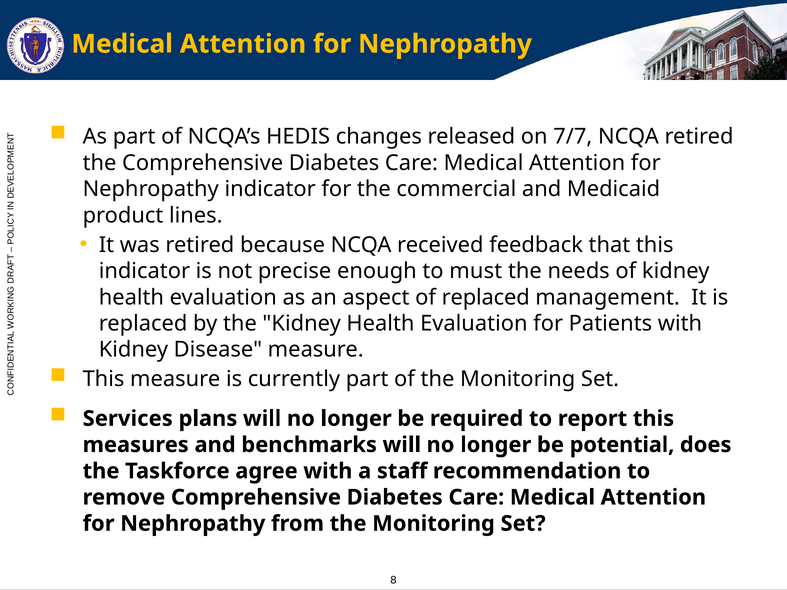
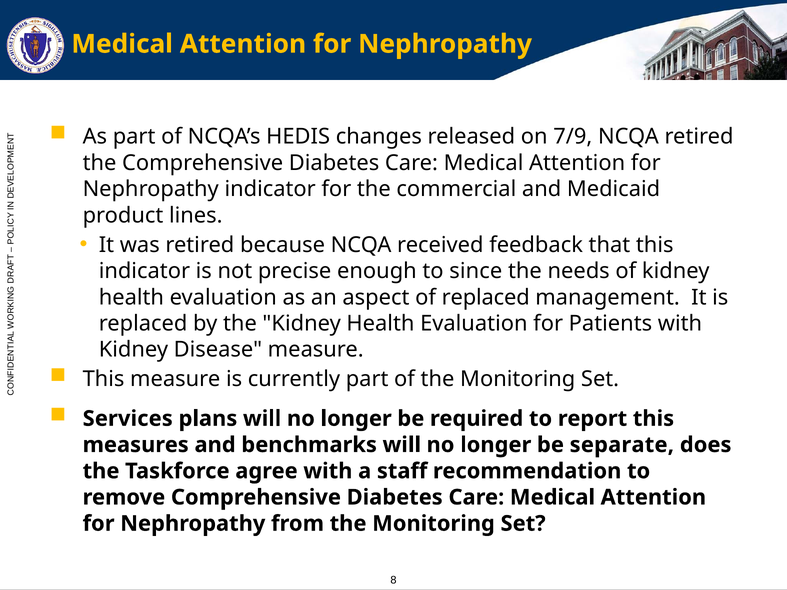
7/7: 7/7 -> 7/9 (573, 137)
must: must -> since (476, 271)
potential: potential -> separate (622, 445)
